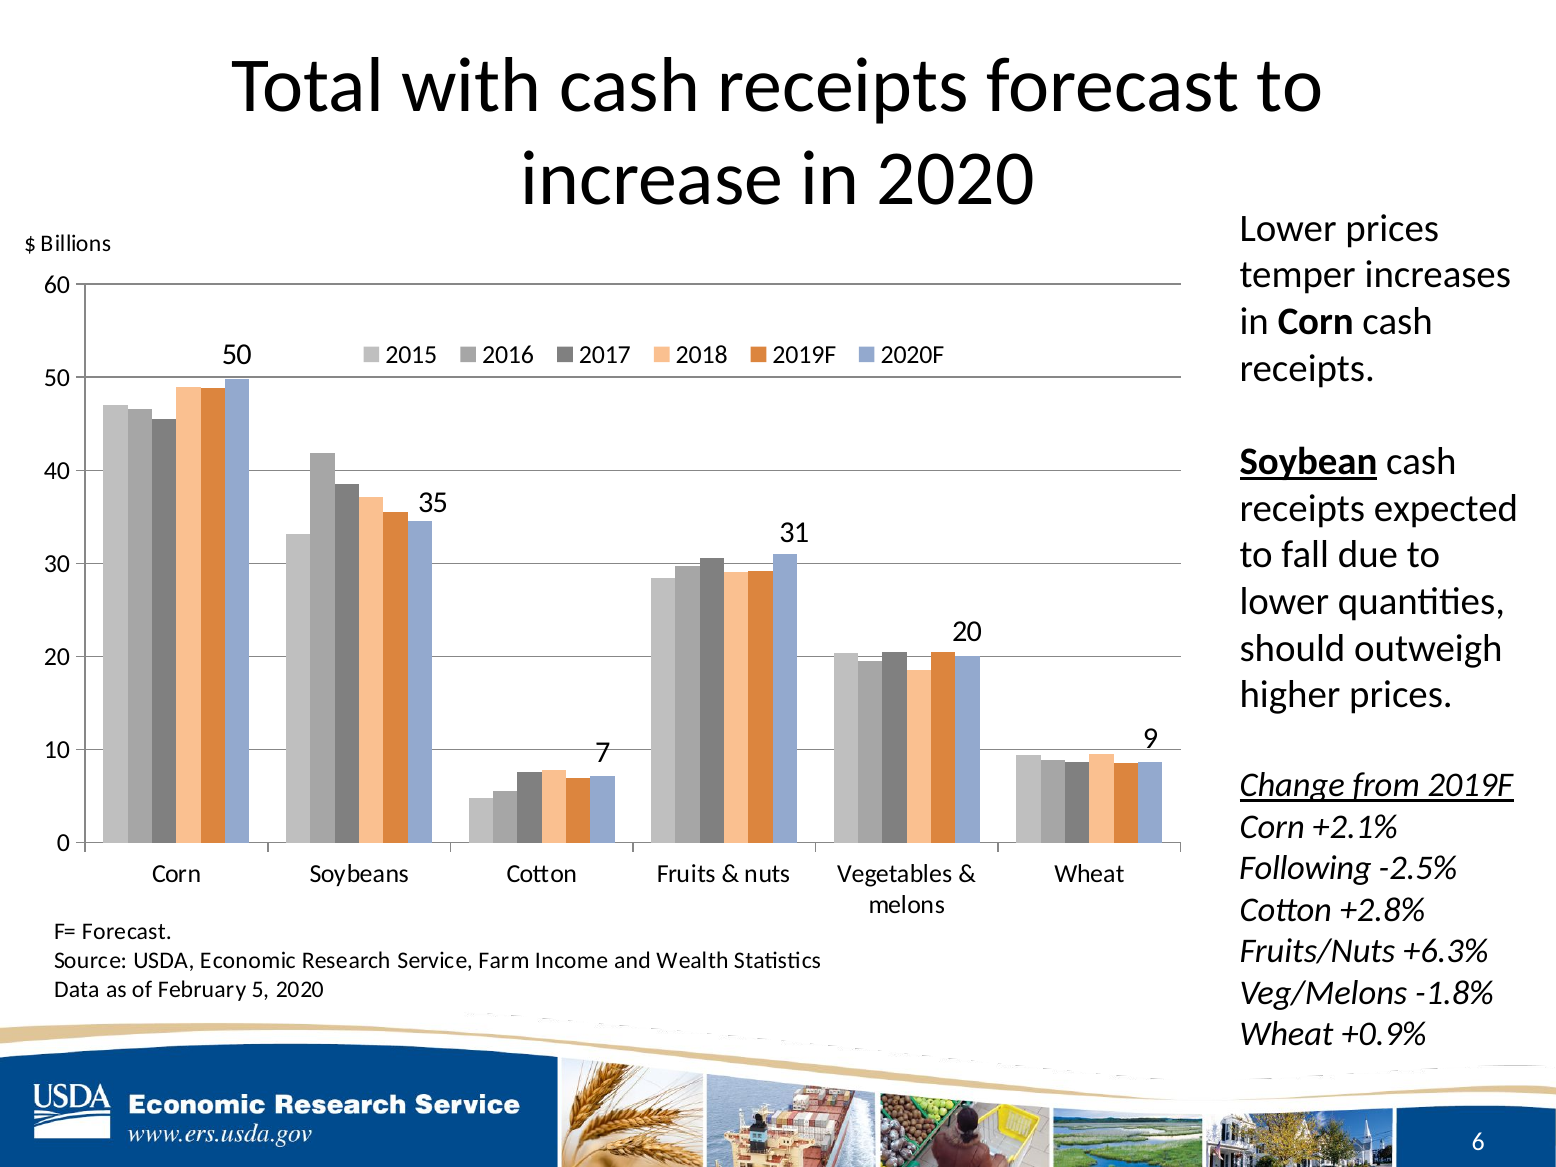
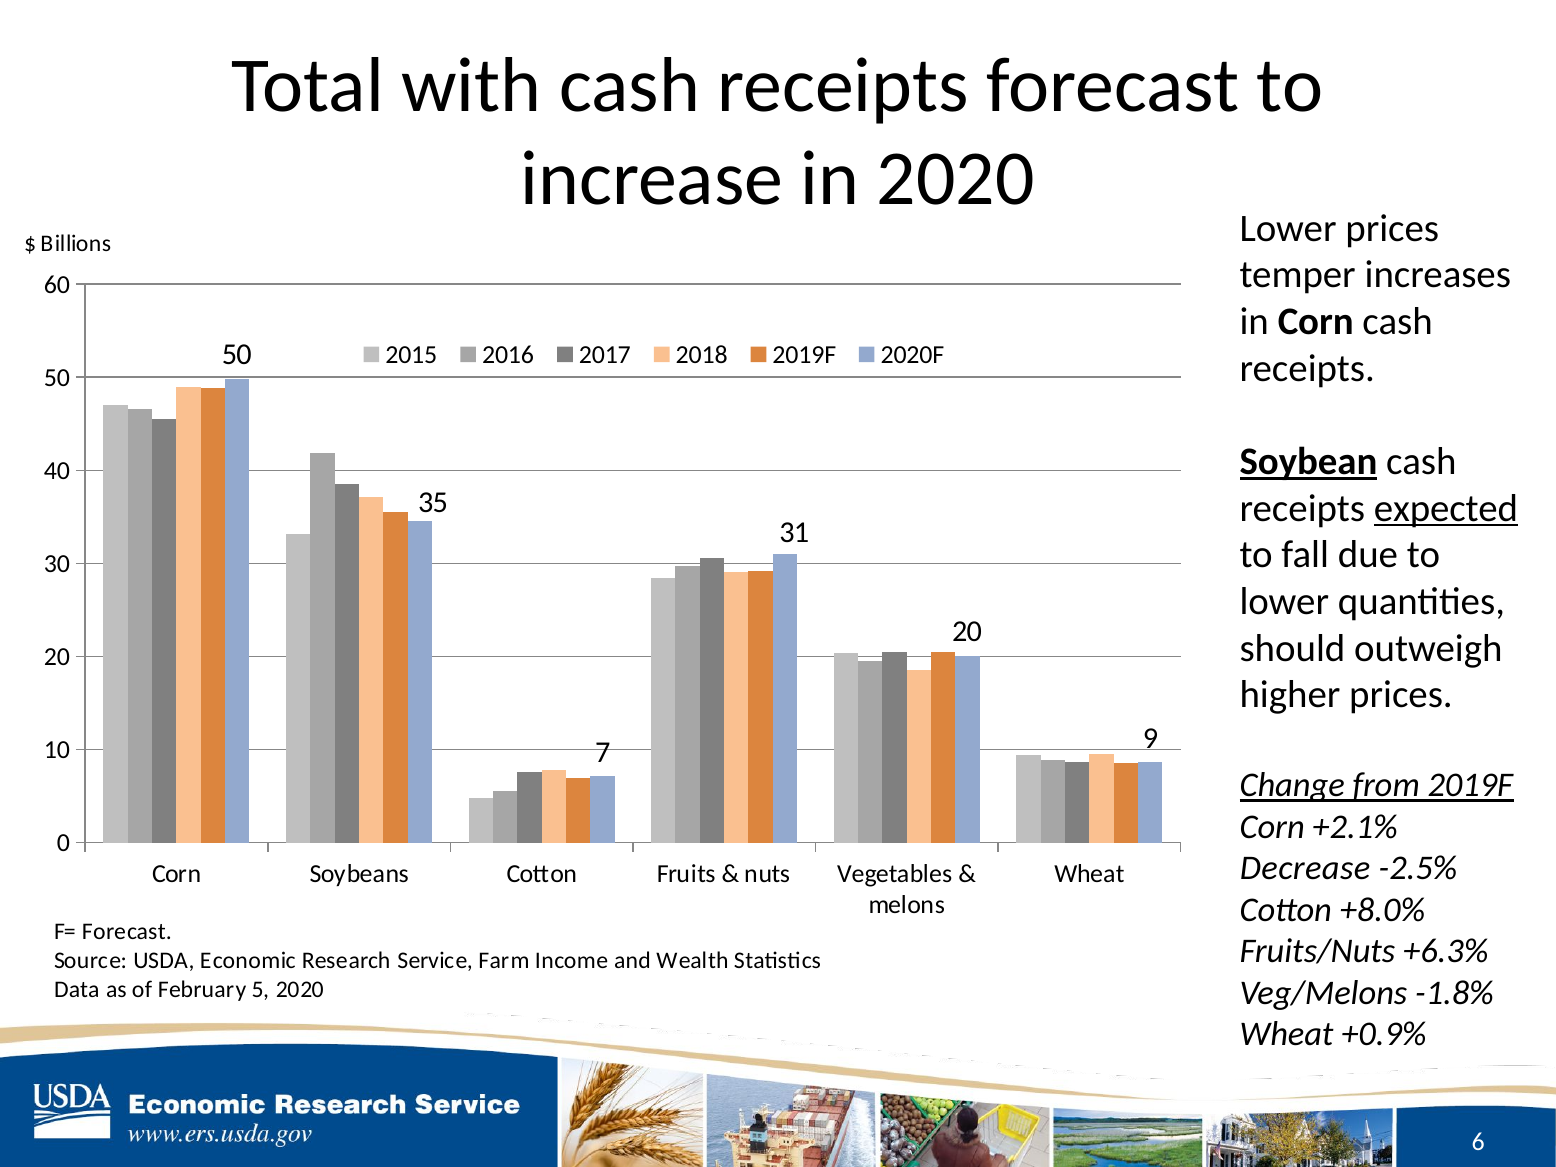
expected underline: none -> present (1446, 508)
Following: Following -> Decrease (1305, 868)
+2.8%: +2.8% -> +8.0% (1383, 910)
